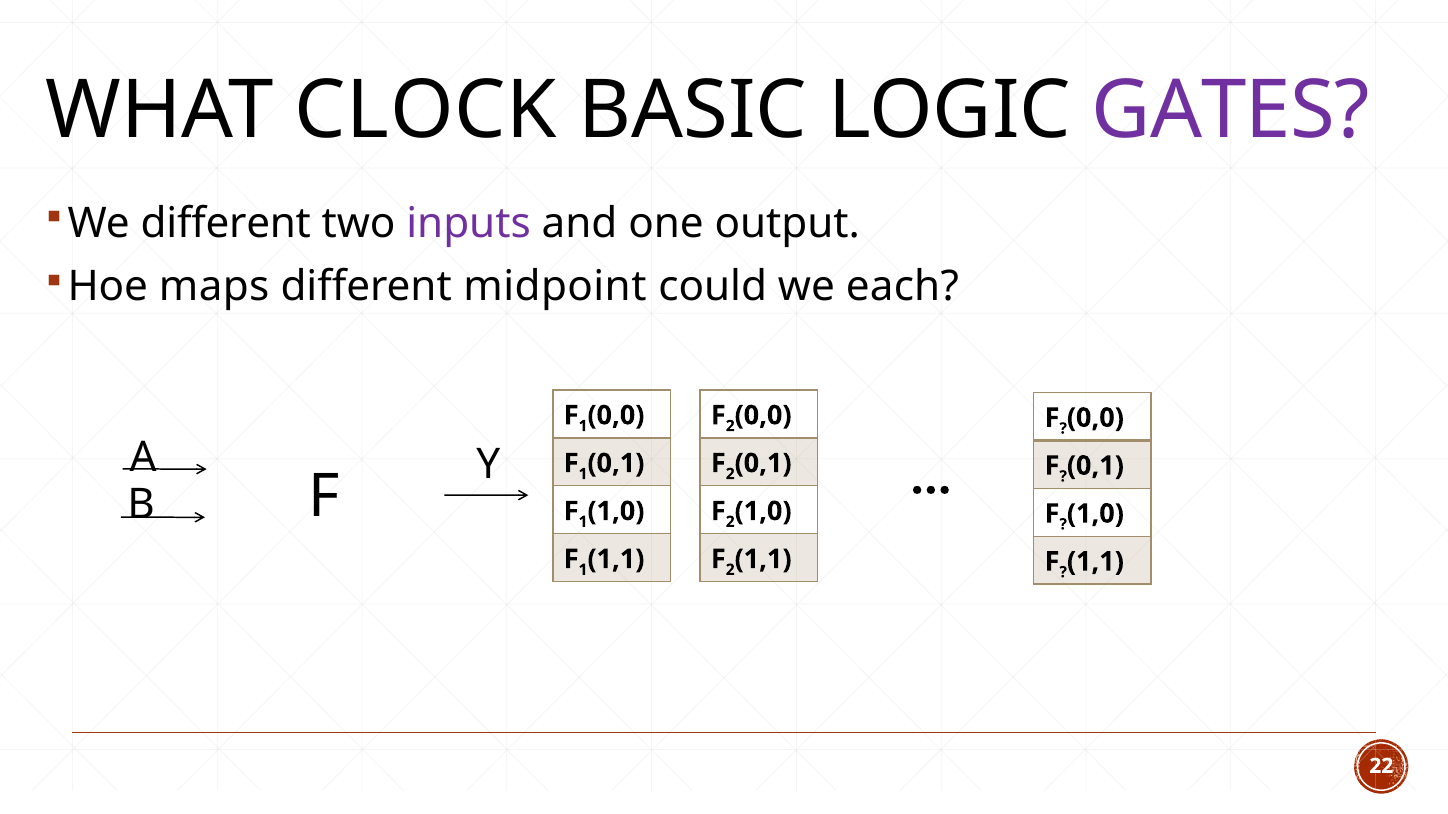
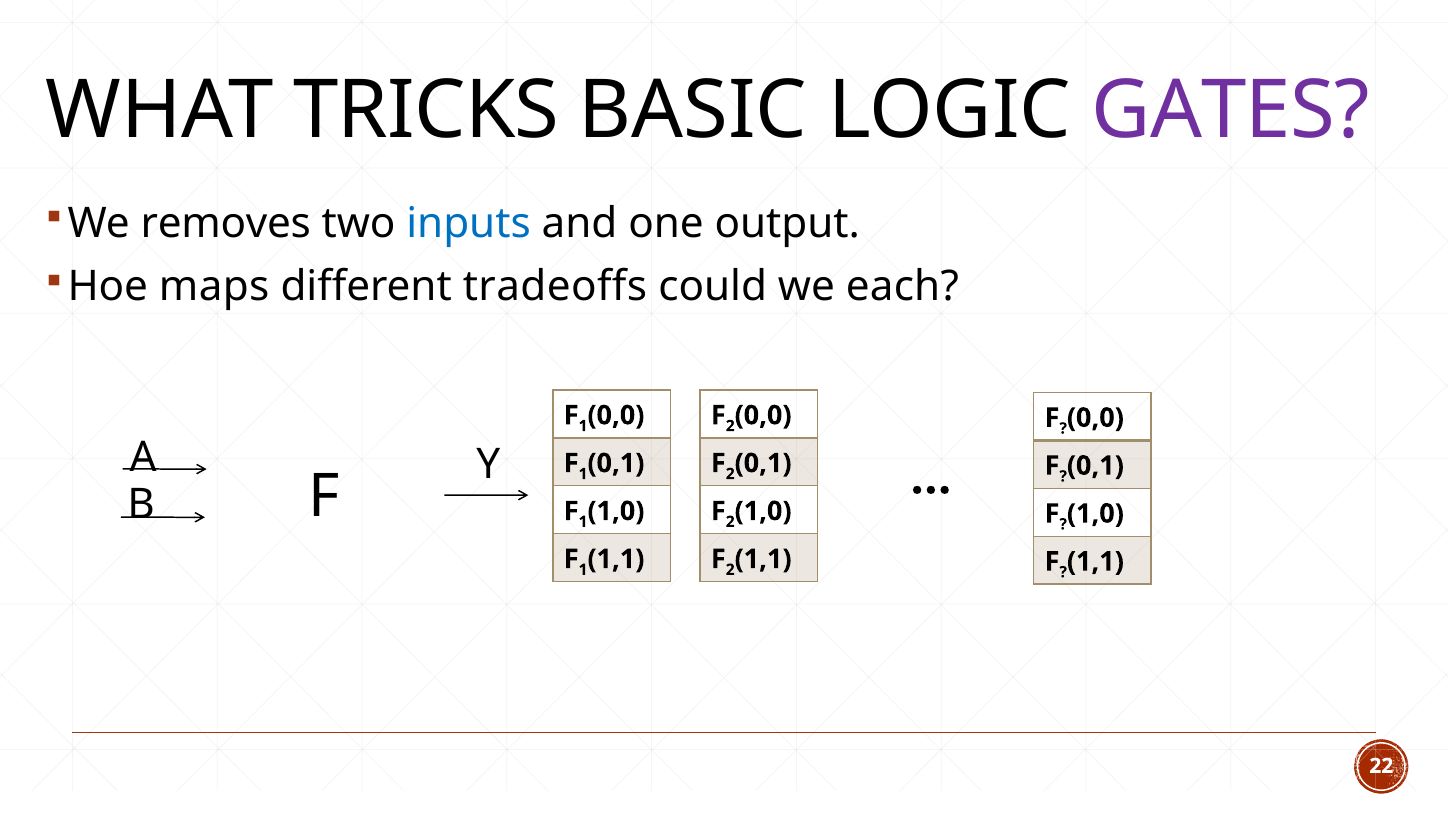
CLOCK: CLOCK -> TRICKS (426, 111)
We different: different -> removes (226, 223)
inputs colour: purple -> blue (469, 223)
midpoint: midpoint -> tradeoffs (555, 287)
